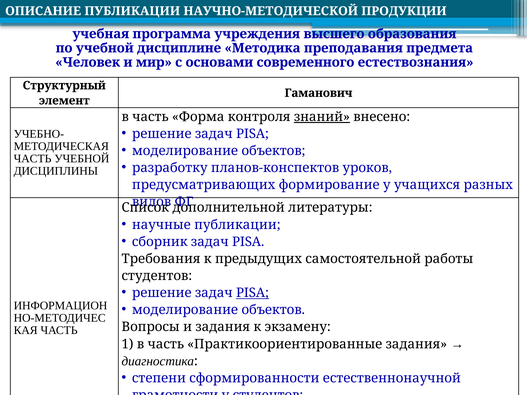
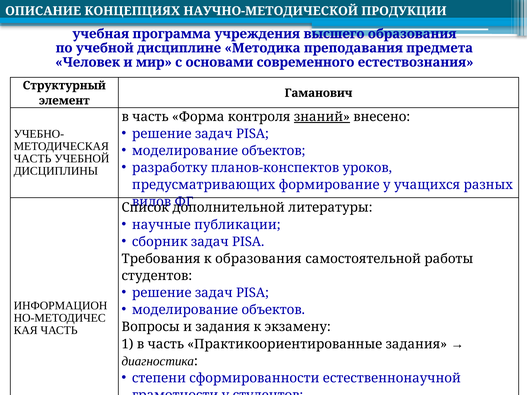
ОПИСАНИЕ ПУБЛИКАЦИИ: ПУБЛИКАЦИИ -> КОНЦЕПЦИЯХ (132, 11)
к предыдущих: предыдущих -> образования (258, 259)
PISA underline: present -> none (252, 293)
